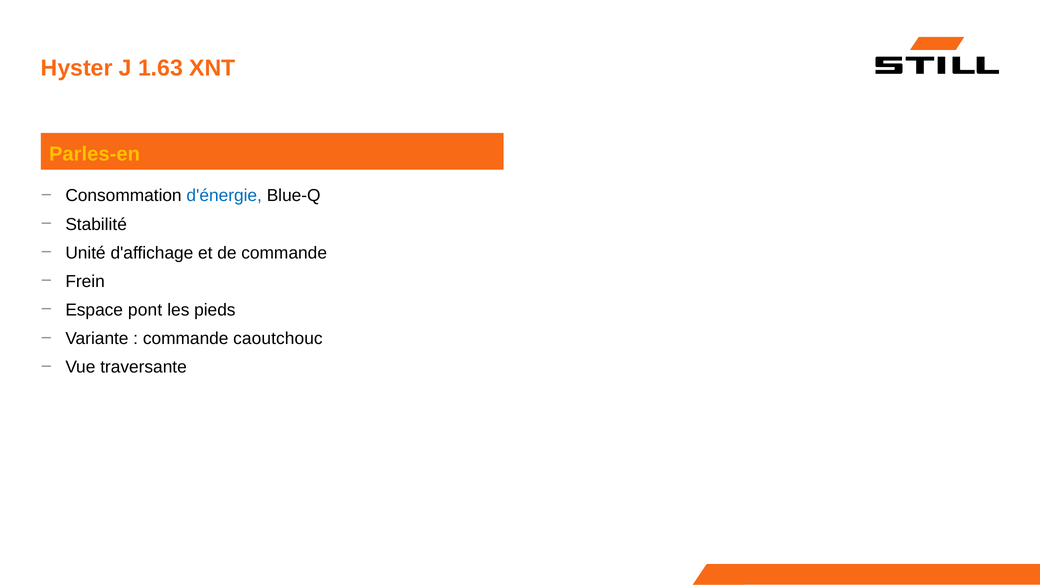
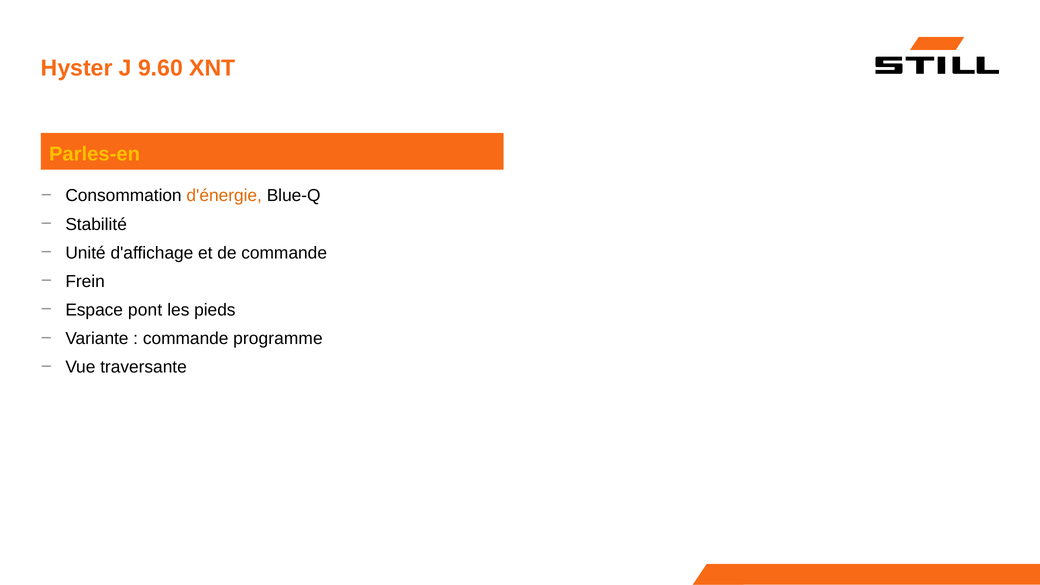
1.63: 1.63 -> 9.60 (160, 68)
d'énergie colour: blue -> orange (224, 196)
caoutchouc: caoutchouc -> programme (278, 339)
